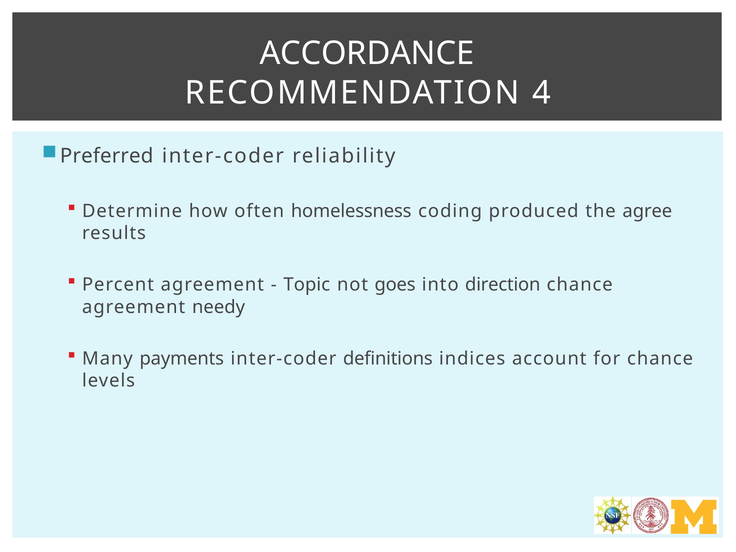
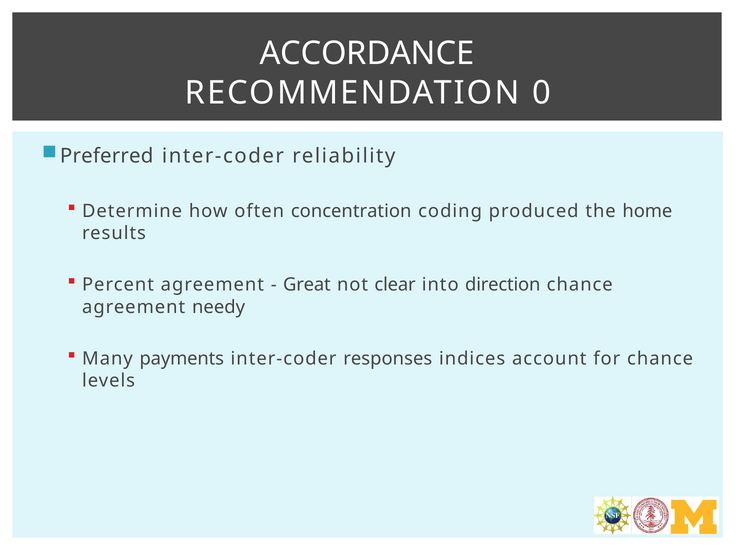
4: 4 -> 0 (541, 93)
homelessness: homelessness -> concentration (351, 211)
agree: agree -> home (647, 211)
Topic: Topic -> Great (307, 285)
goes: goes -> clear (395, 285)
definitions: definitions -> responses (388, 358)
